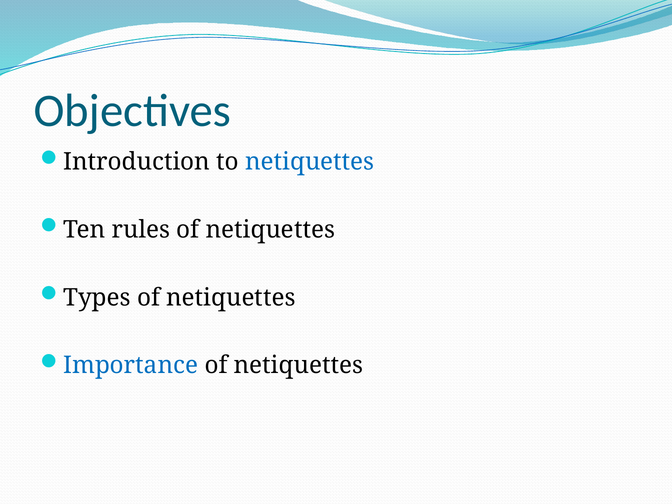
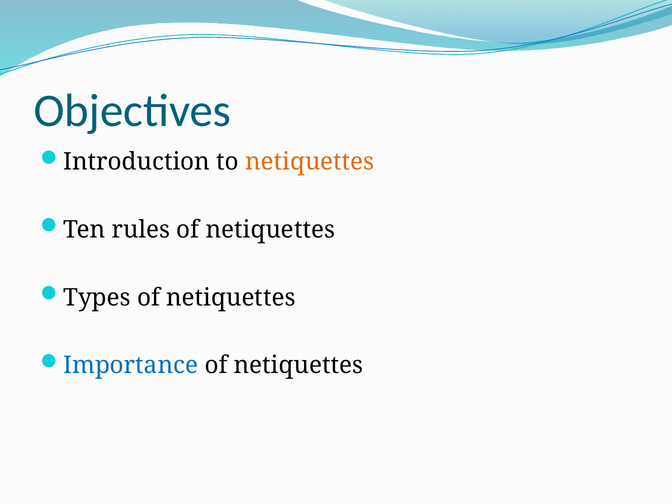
netiquettes colour: blue -> orange (310, 162)
